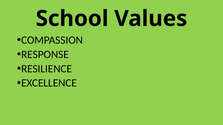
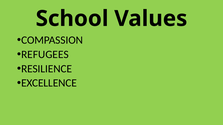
RESPONSE: RESPONSE -> REFUGEES (45, 55)
